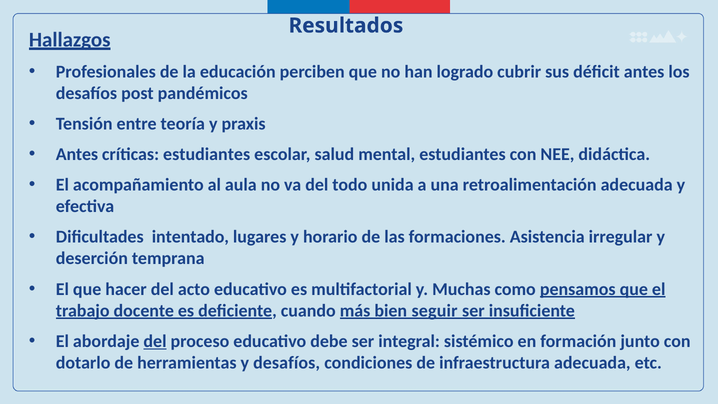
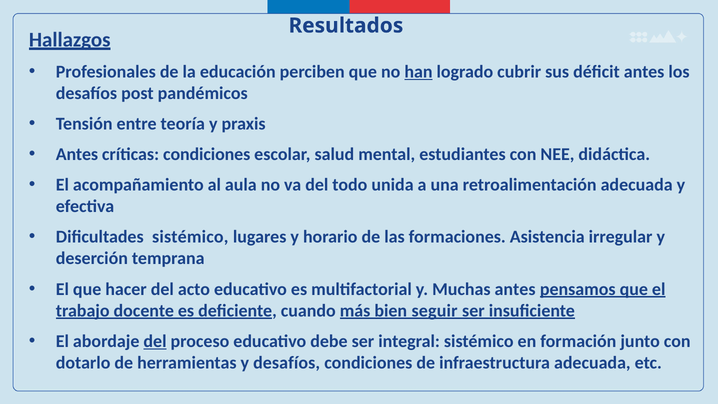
han underline: none -> present (418, 72)
críticas estudiantes: estudiantes -> condiciones (207, 154)
Dificultades intentado: intentado -> sistémico (190, 237)
Muchas como: como -> antes (515, 289)
